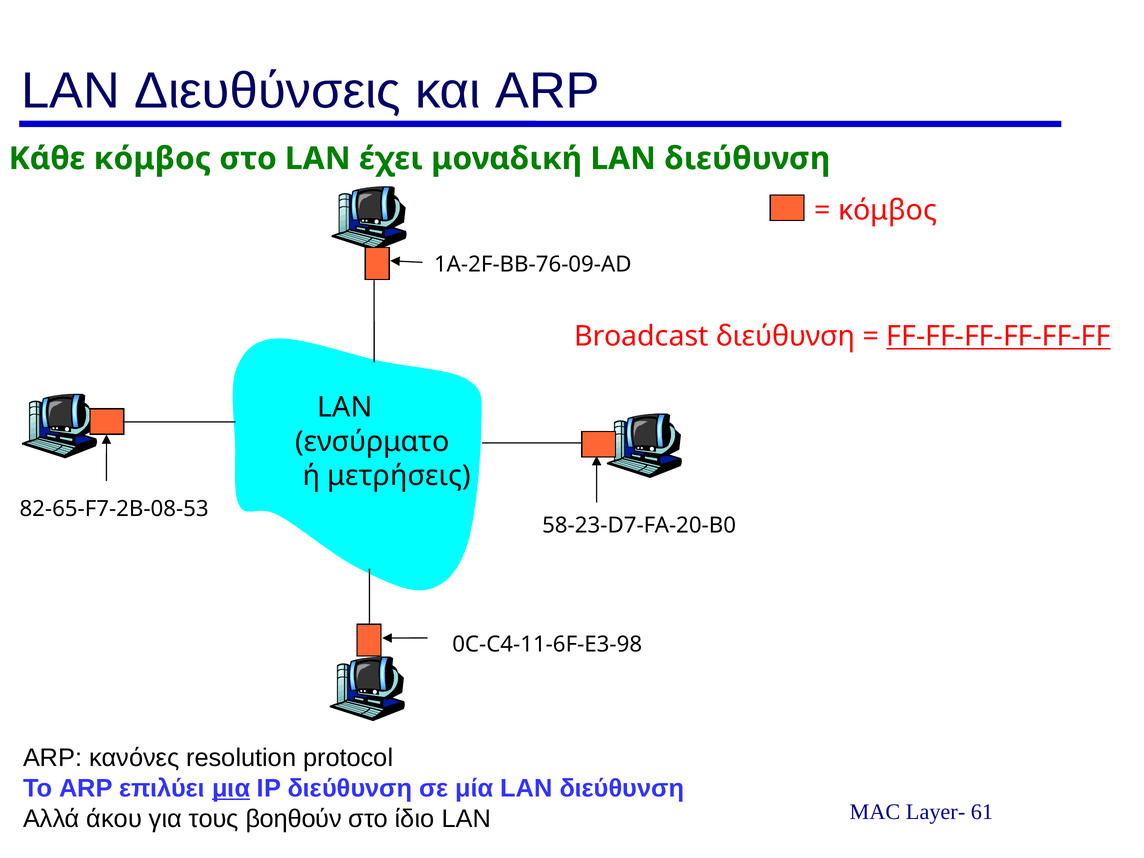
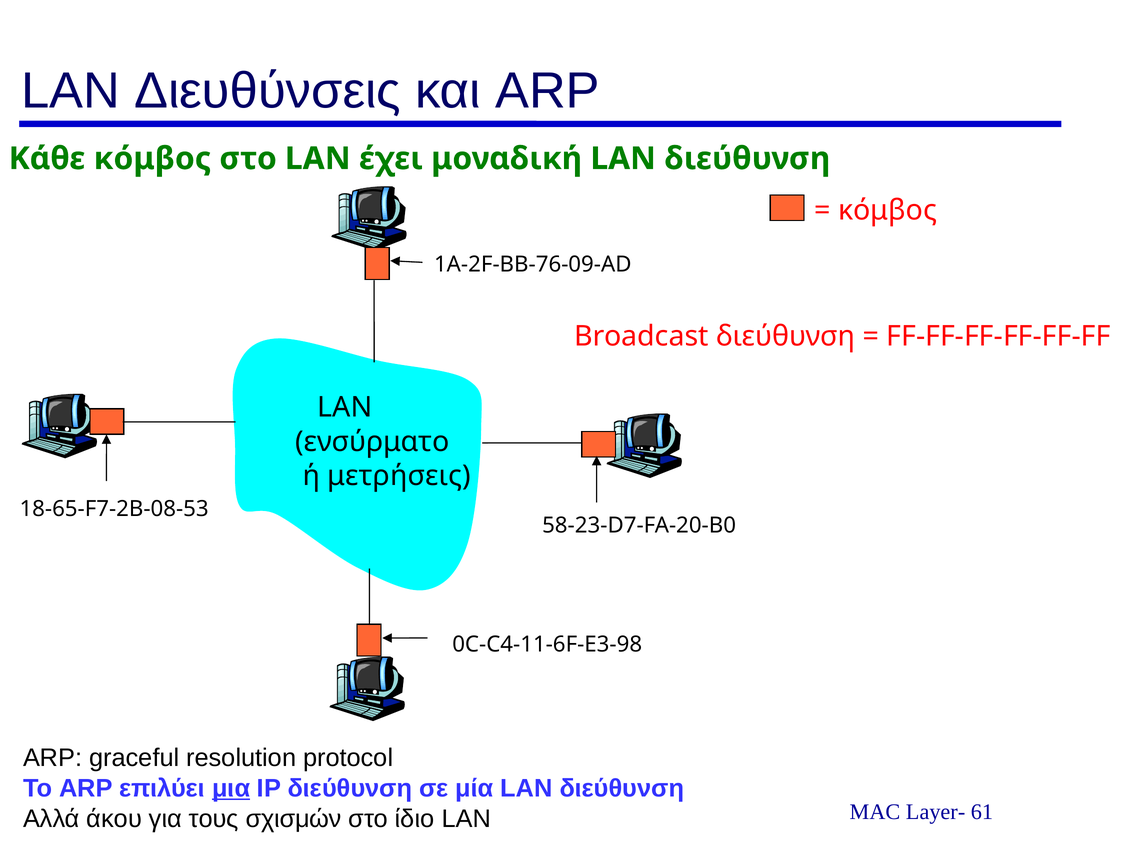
FF-FF-FF-FF-FF-FF underline: present -> none (998, 337)
82-65-F7-2B-08-53: 82-65-F7-2B-08-53 -> 18-65-F7-2B-08-53 (114, 509)
κανόνες: κανόνες -> graceful (134, 758)
βοηθούν: βοηθούν -> σχισμών (294, 819)
